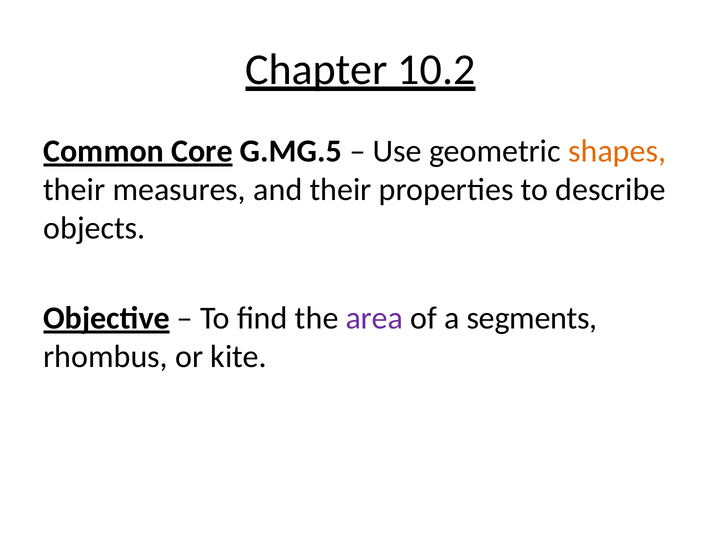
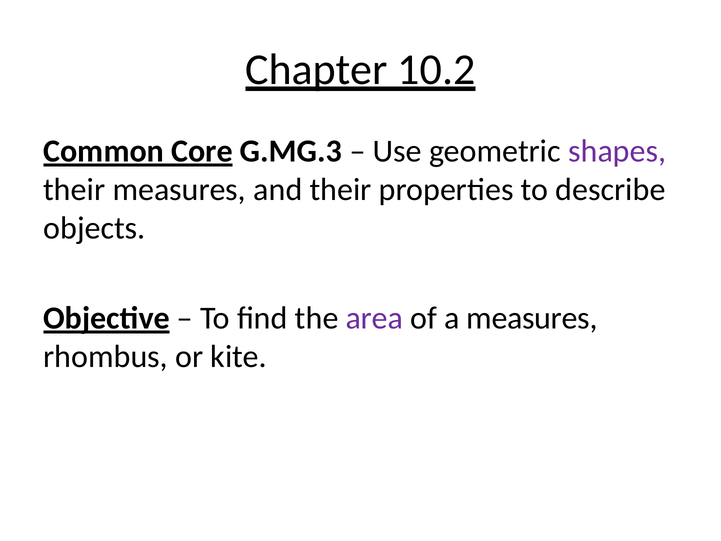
G.MG.5: G.MG.5 -> G.MG.3 (291, 151)
shapes colour: orange -> purple (617, 151)
a segments: segments -> measures (532, 318)
